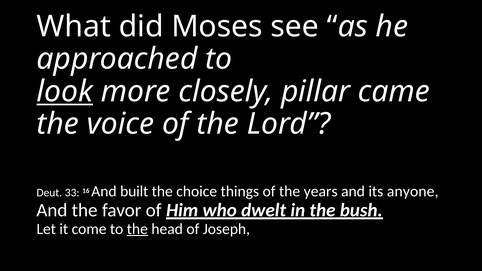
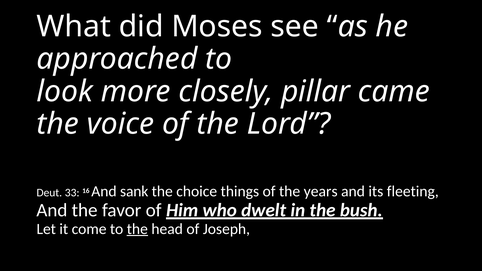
look underline: present -> none (65, 92)
built: built -> sank (134, 192)
anyone: anyone -> fleeting (413, 192)
